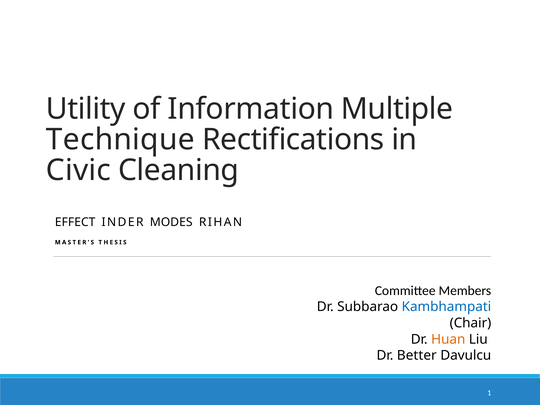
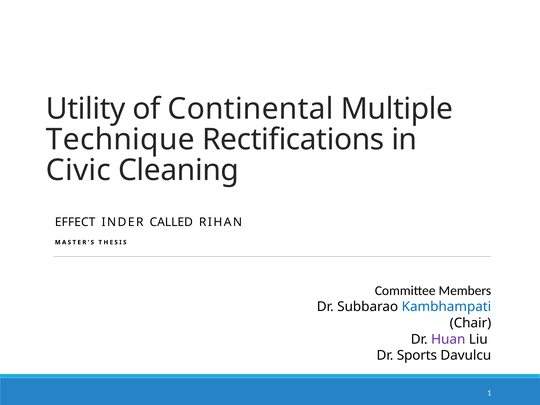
Information: Information -> Continental (251, 109)
MODES: MODES -> CALLED (171, 222)
Huan colour: orange -> purple (448, 339)
Better: Better -> Sports (417, 355)
